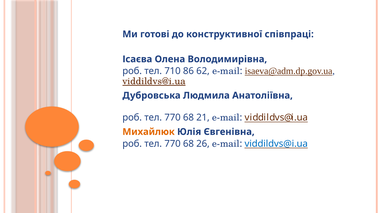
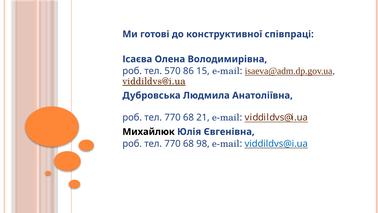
710: 710 -> 570 (173, 71)
62: 62 -> 15 (203, 71)
Михайлюк colour: orange -> black (149, 132)
26: 26 -> 98 (203, 143)
